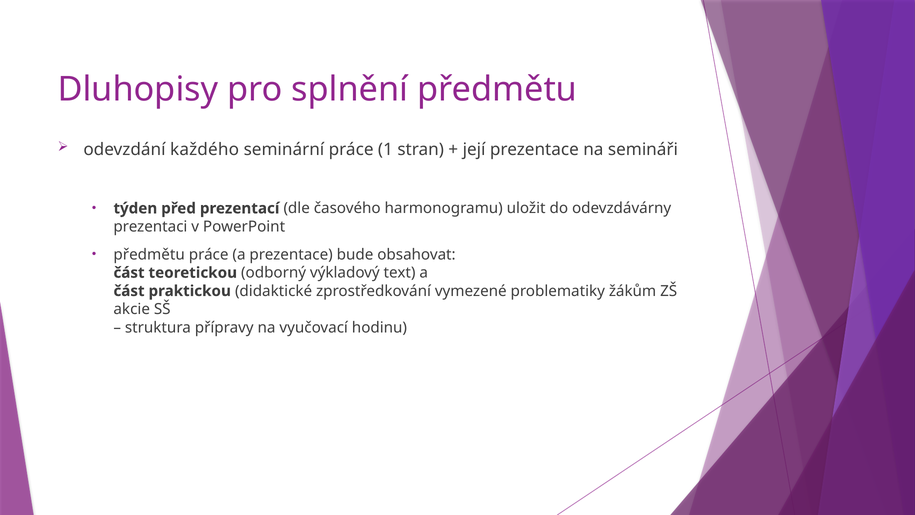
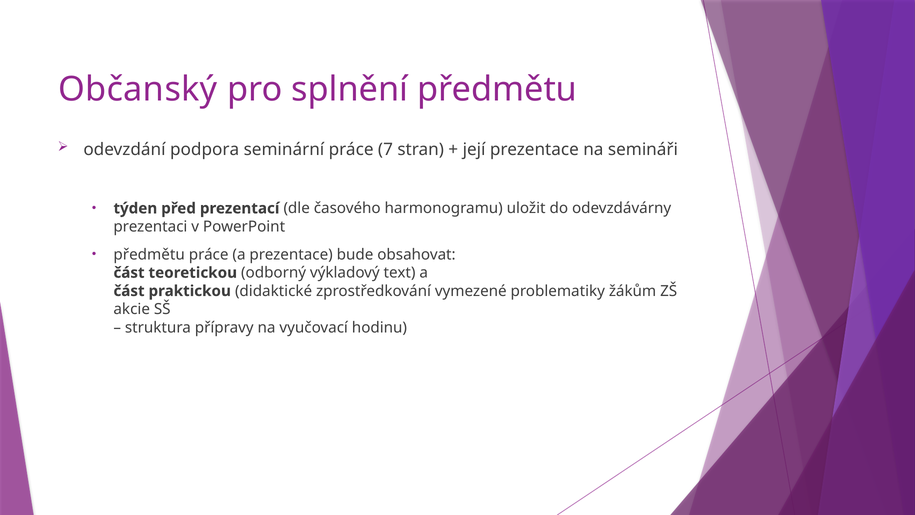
Dluhopisy: Dluhopisy -> Občanský (138, 89)
každého: každého -> podpora (205, 149)
1: 1 -> 7 (385, 149)
